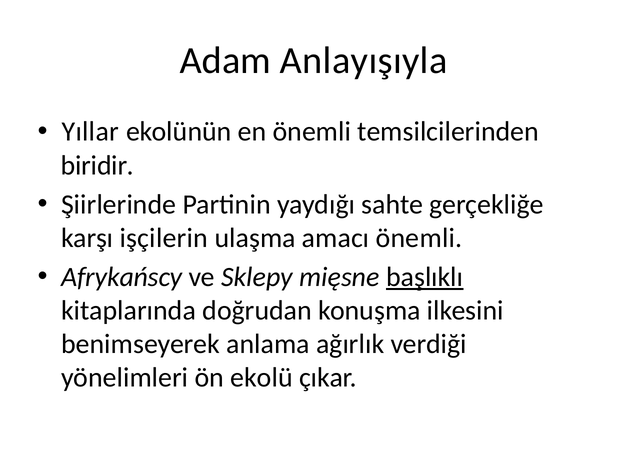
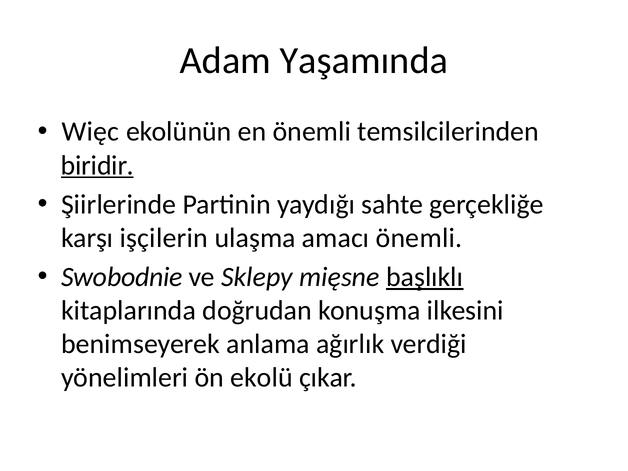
Anlayışıyla: Anlayışıyla -> Yaşamında (364, 61)
Yıllar: Yıllar -> Więc (90, 132)
biridir underline: none -> present (97, 165)
Afrykańscy: Afrykańscy -> Swobodnie (122, 277)
